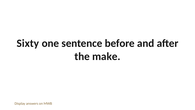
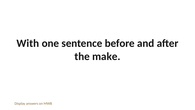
Sixty: Sixty -> With (28, 43)
